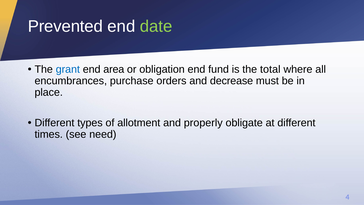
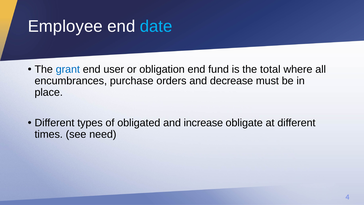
Prevented: Prevented -> Employee (65, 26)
date colour: light green -> light blue (156, 26)
area: area -> user (114, 69)
allotment: allotment -> obligated (139, 123)
properly: properly -> increase (203, 123)
